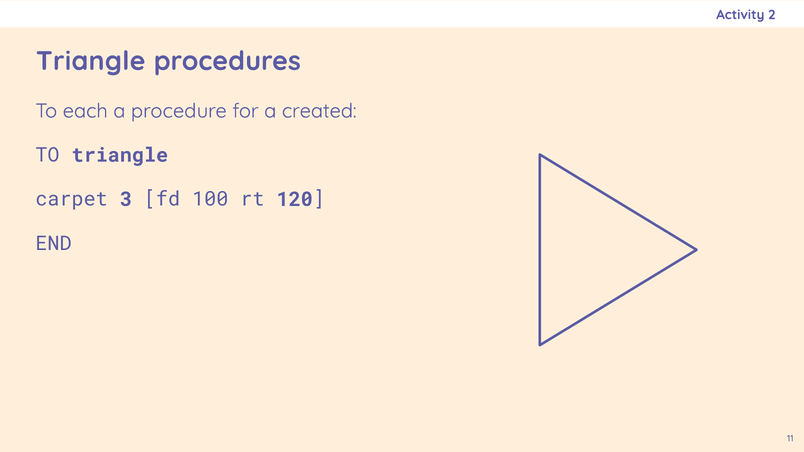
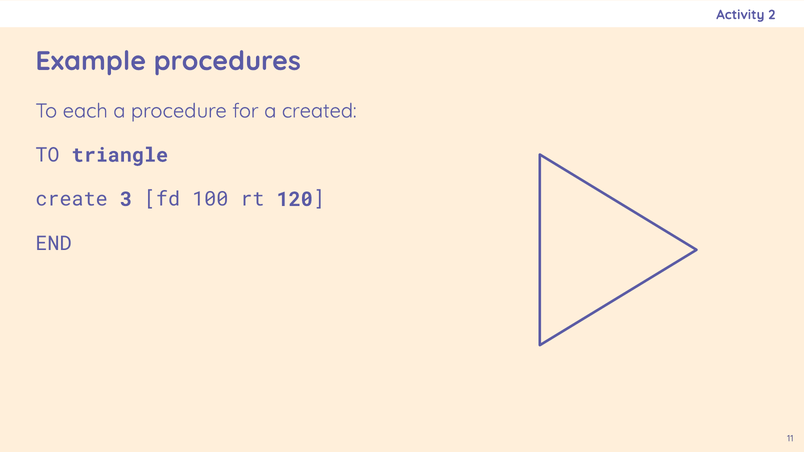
Triangle: Triangle -> Example (91, 61)
carpet: carpet -> create (72, 199)
